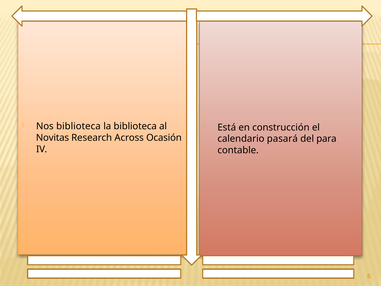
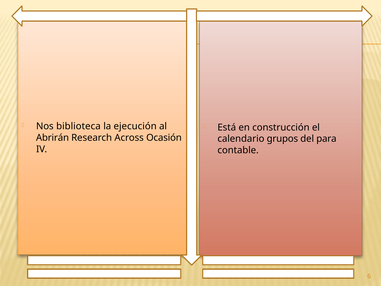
la biblioteca: biblioteca -> ejecución (135, 126)
Novitas: Novitas -> Abrirán (52, 138)
pasará: pasará -> grupos (282, 139)
